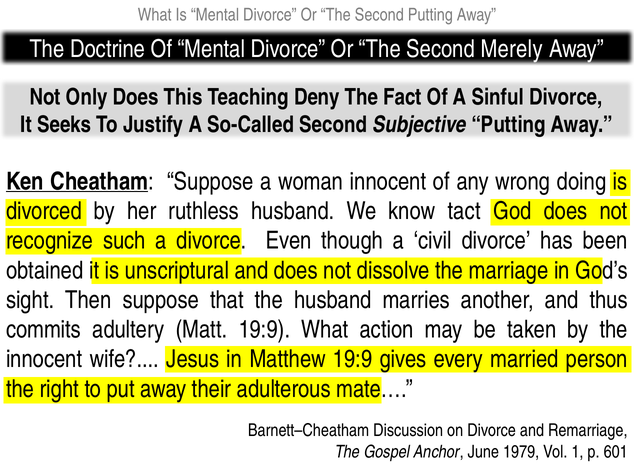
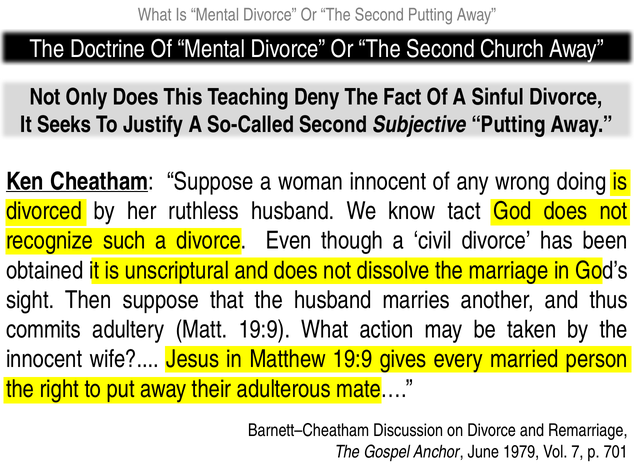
Merely: Merely -> Church (512, 49)
1: 1 -> 7 (577, 451)
601: 601 -> 701 (616, 451)
